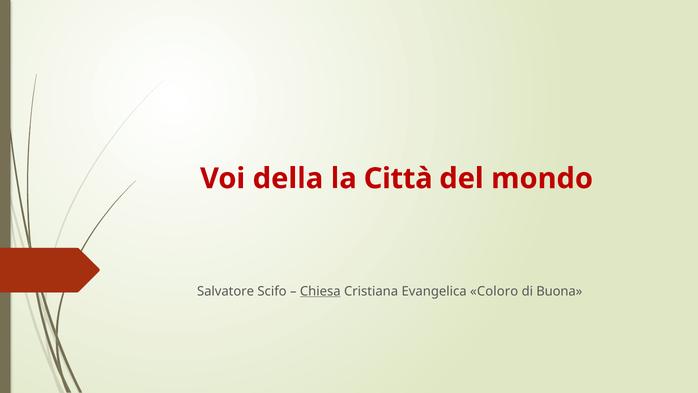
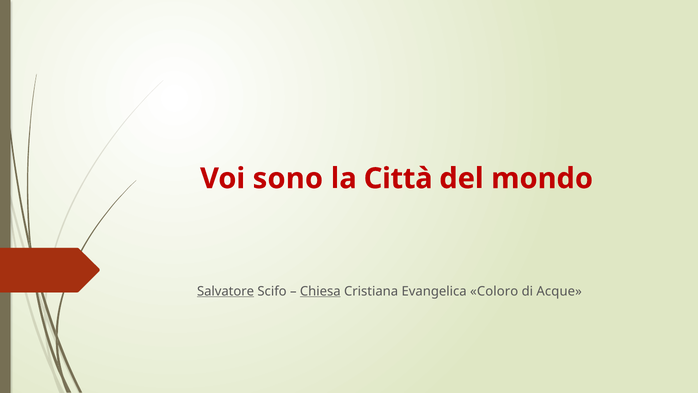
della: della -> sono (288, 178)
Salvatore underline: none -> present (226, 291)
Buona: Buona -> Acque (559, 291)
